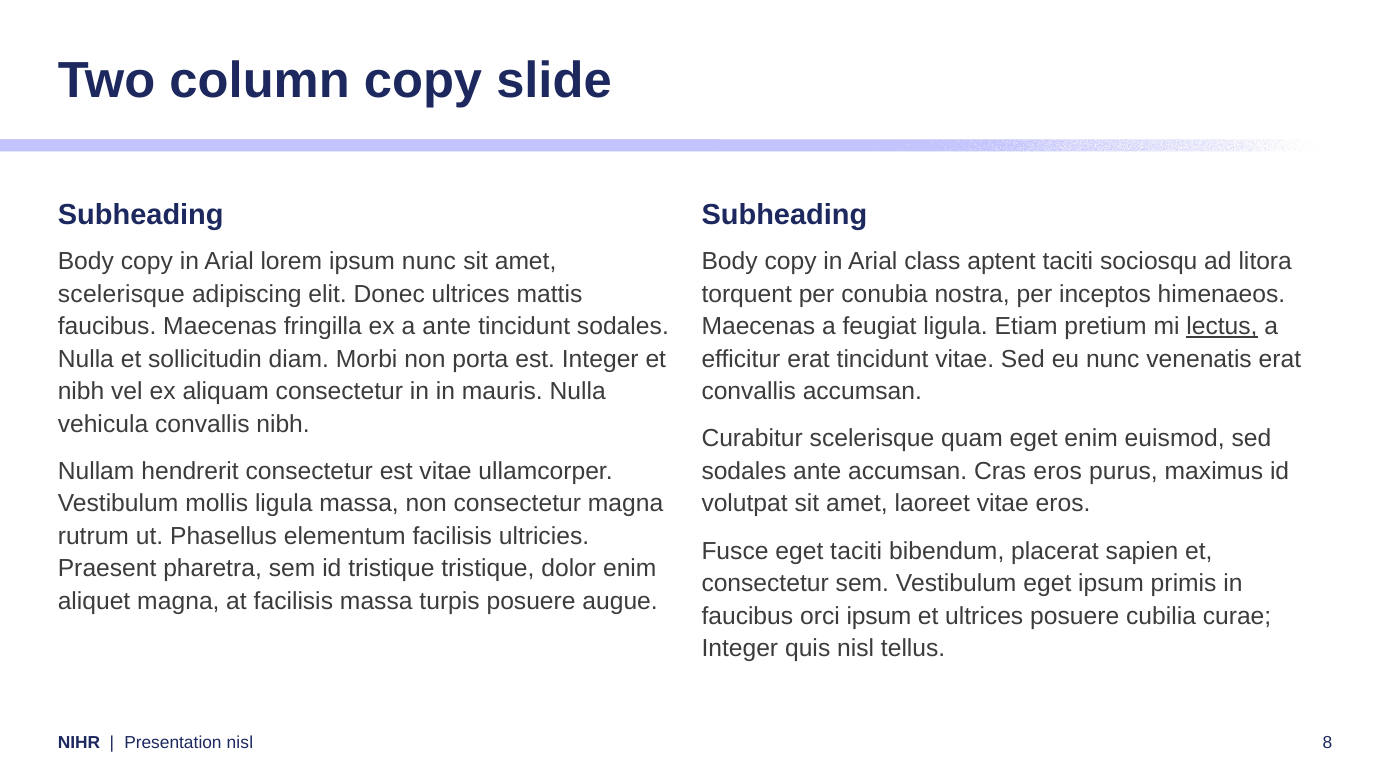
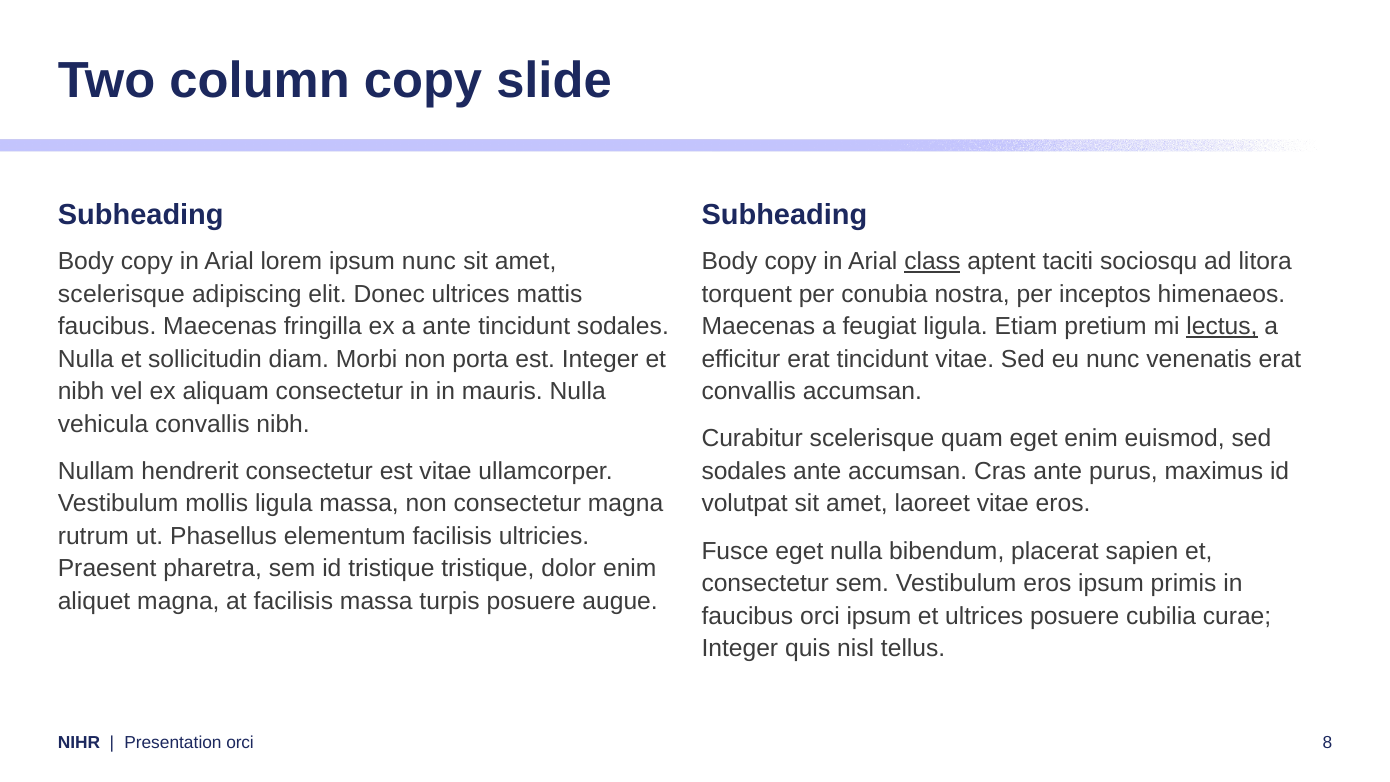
class underline: none -> present (932, 261)
Cras eros: eros -> ante (1058, 471)
eget taciti: taciti -> nulla (856, 551)
Vestibulum eget: eget -> eros (1047, 583)
Presentation nisl: nisl -> orci (240, 742)
